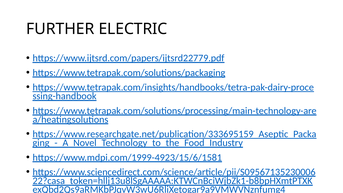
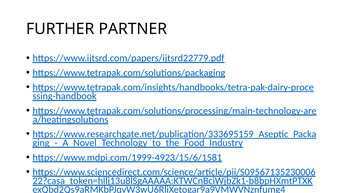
ELECTRIC: ELECTRIC -> PARTNER (133, 29)
